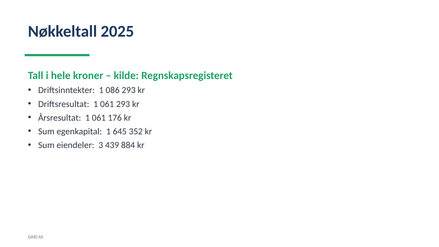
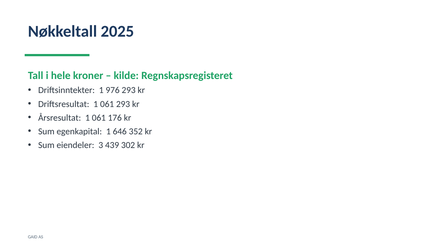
086: 086 -> 976 (113, 90)
645: 645 -> 646 (120, 131)
884: 884 -> 302 (128, 145)
